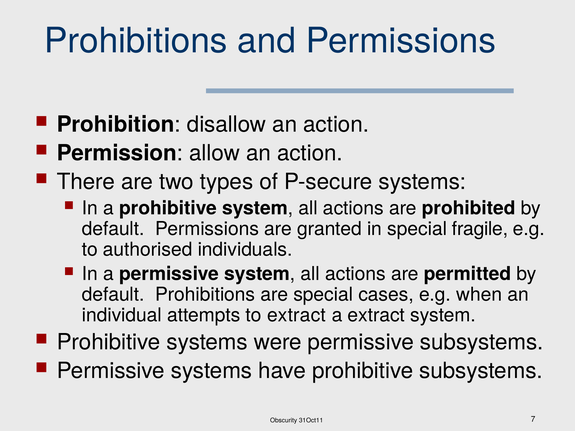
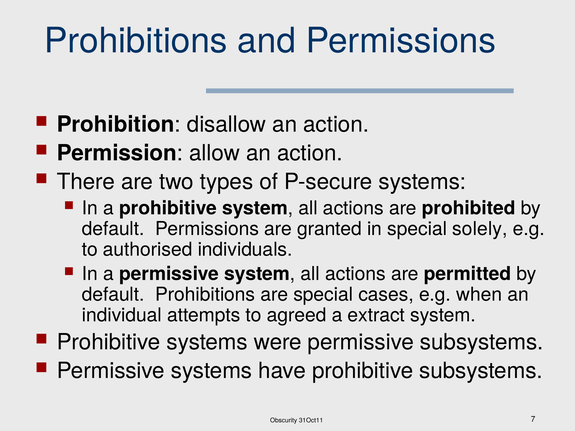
fragile: fragile -> solely (480, 229)
to extract: extract -> agreed (297, 315)
